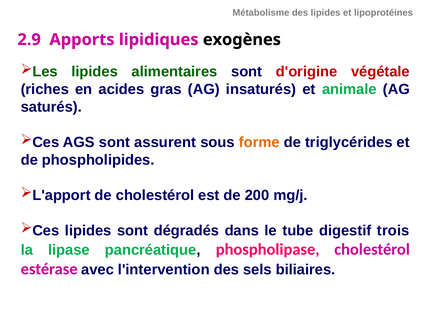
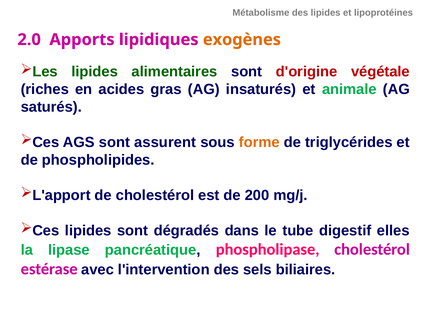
2.9: 2.9 -> 2.0 (29, 40)
exogènes colour: black -> orange (242, 40)
trois: trois -> elles (393, 231)
